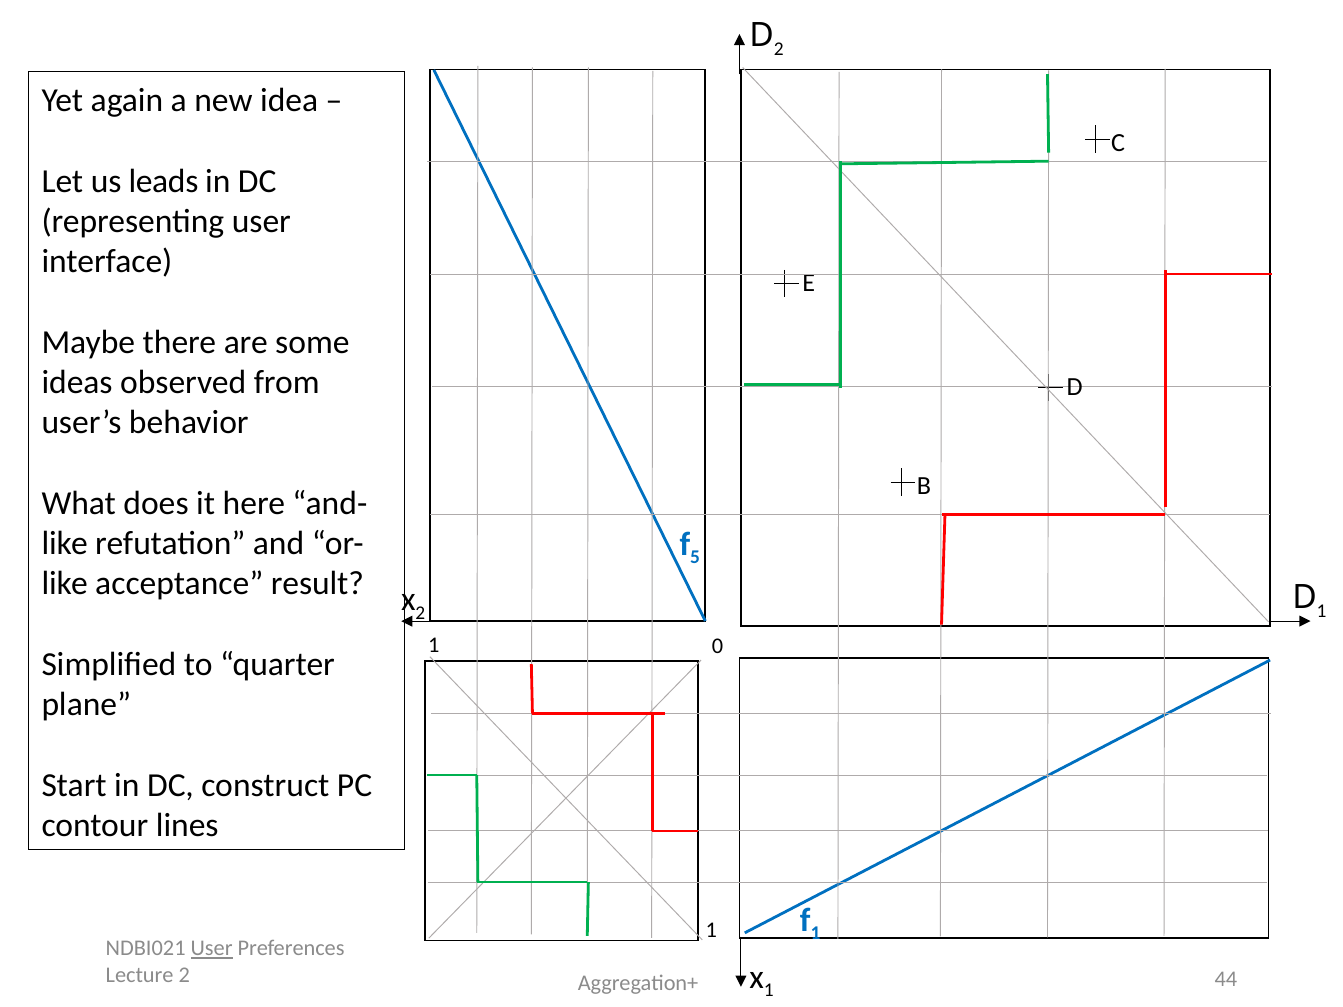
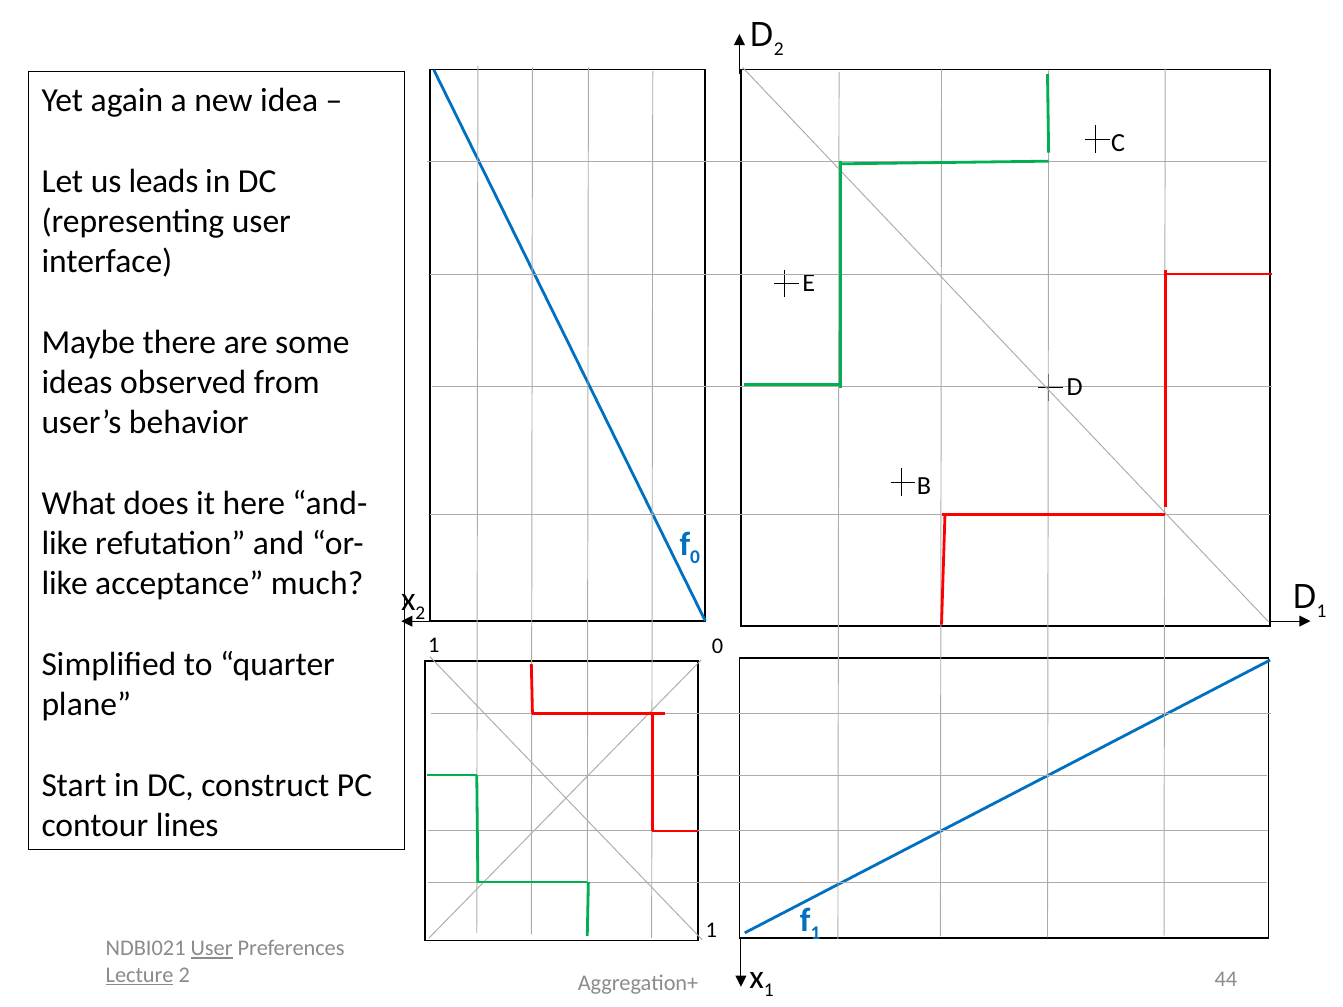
5: 5 -> 0 (695, 558)
result: result -> much (317, 584)
Lecture underline: none -> present (140, 975)
